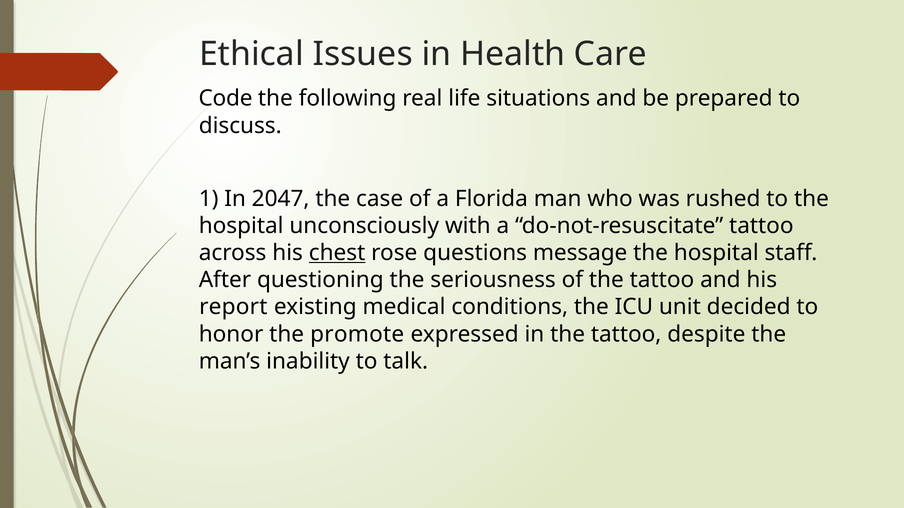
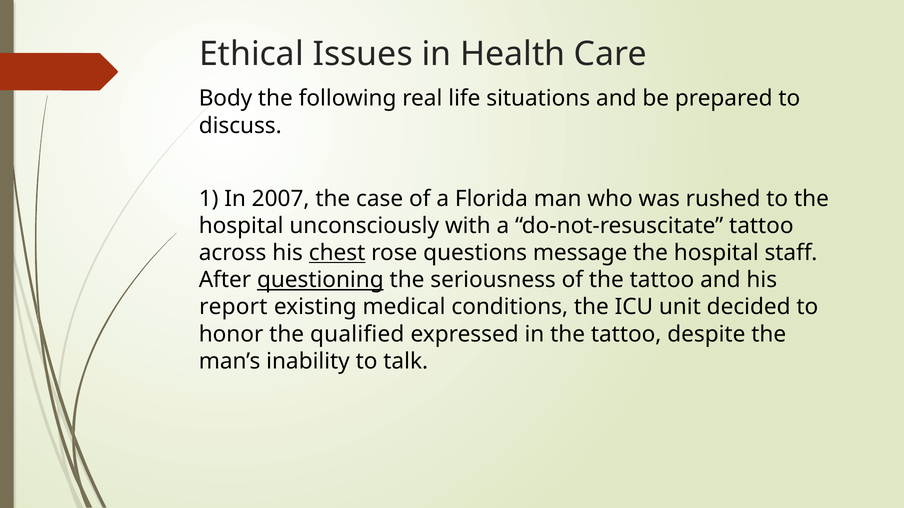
Code: Code -> Body (225, 99)
2047: 2047 -> 2007 (281, 199)
questioning underline: none -> present (320, 280)
promote: promote -> qualified (357, 334)
